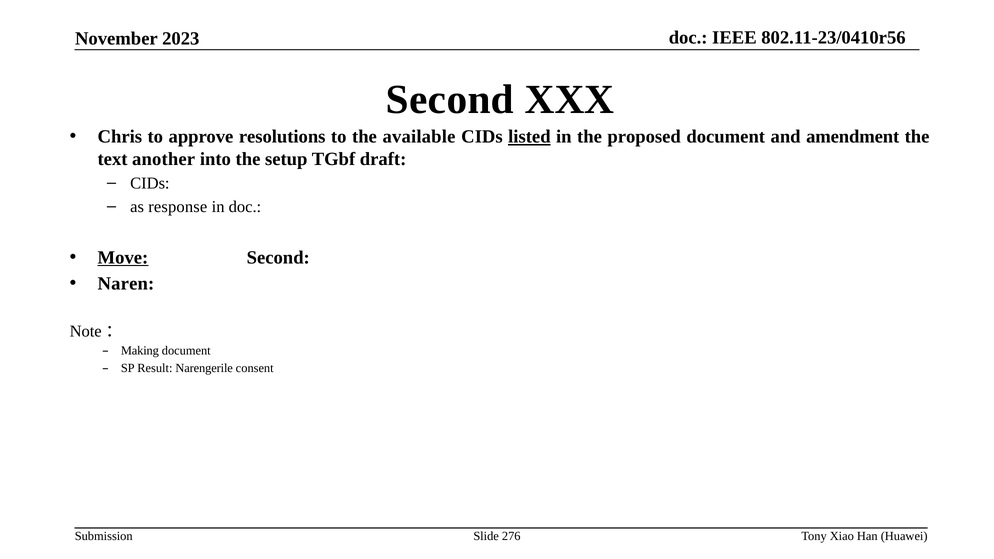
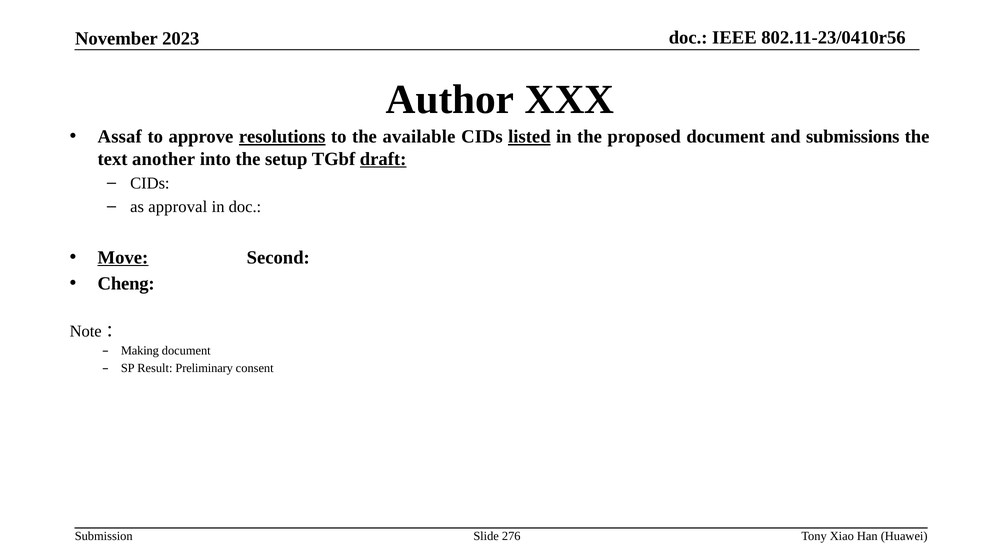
Second: Second -> Author (450, 100)
Chris: Chris -> Assaf (120, 137)
resolutions underline: none -> present (282, 137)
amendment: amendment -> submissions (853, 137)
draft underline: none -> present (383, 159)
response: response -> approval (178, 207)
Naren: Naren -> Cheng (126, 284)
Narengerile: Narengerile -> Preliminary (204, 368)
